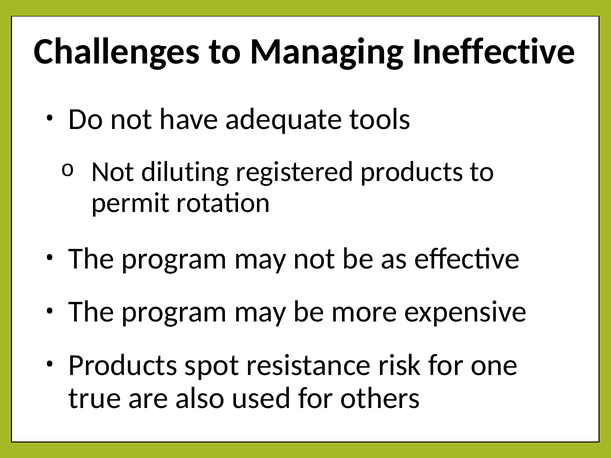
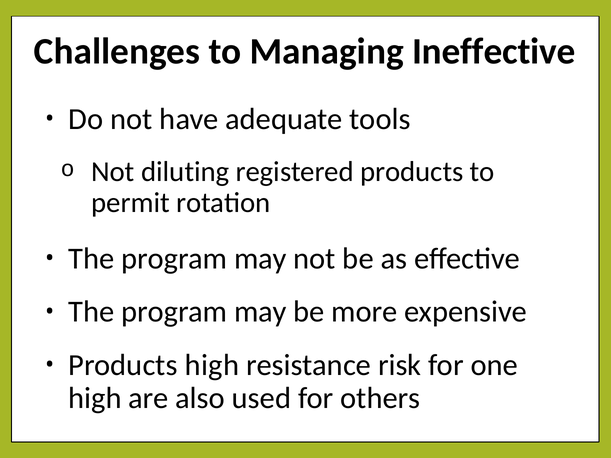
Products spot: spot -> high (212, 365)
true: true -> high (95, 398)
